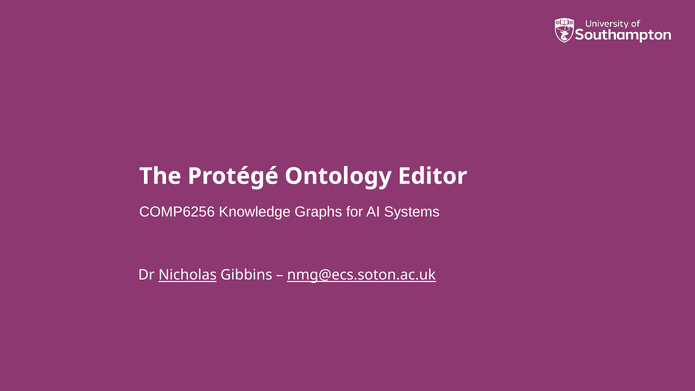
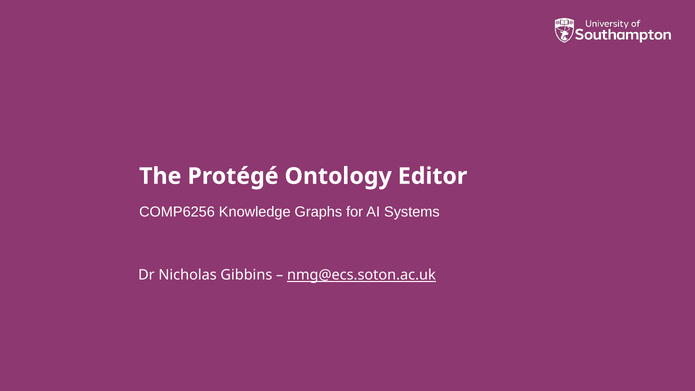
Nicholas underline: present -> none (188, 275)
